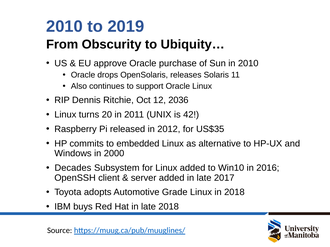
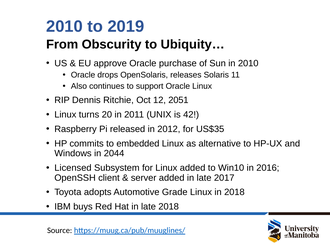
2036: 2036 -> 2051 (178, 100)
2000: 2000 -> 2044 (114, 154)
Decades: Decades -> Licensed (73, 168)
